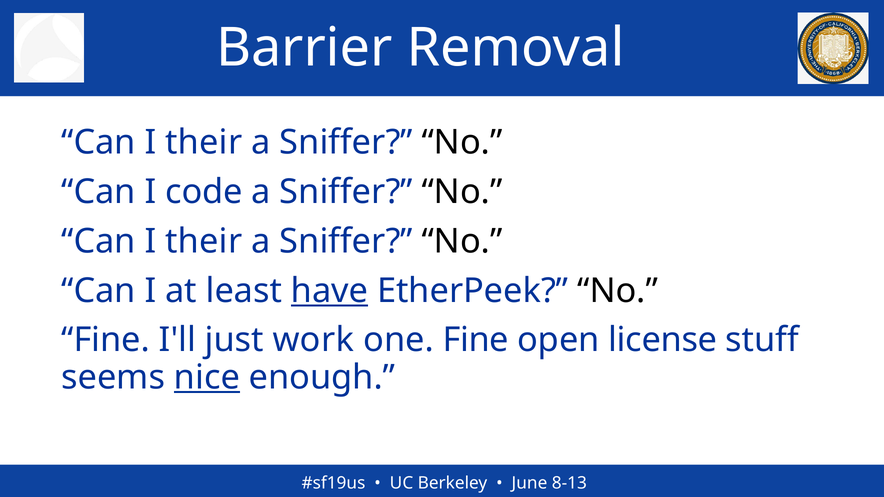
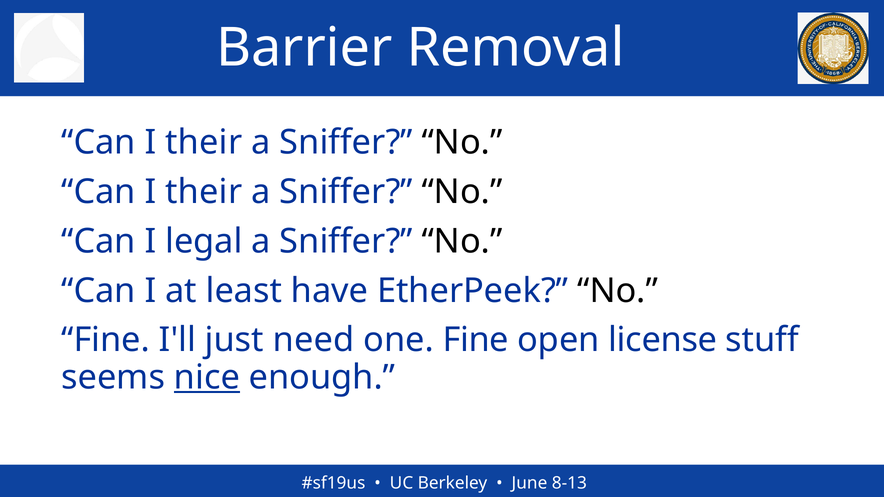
code: code -> their (204, 192)
their: their -> legal (204, 241)
have underline: present -> none (330, 291)
work: work -> need (313, 340)
